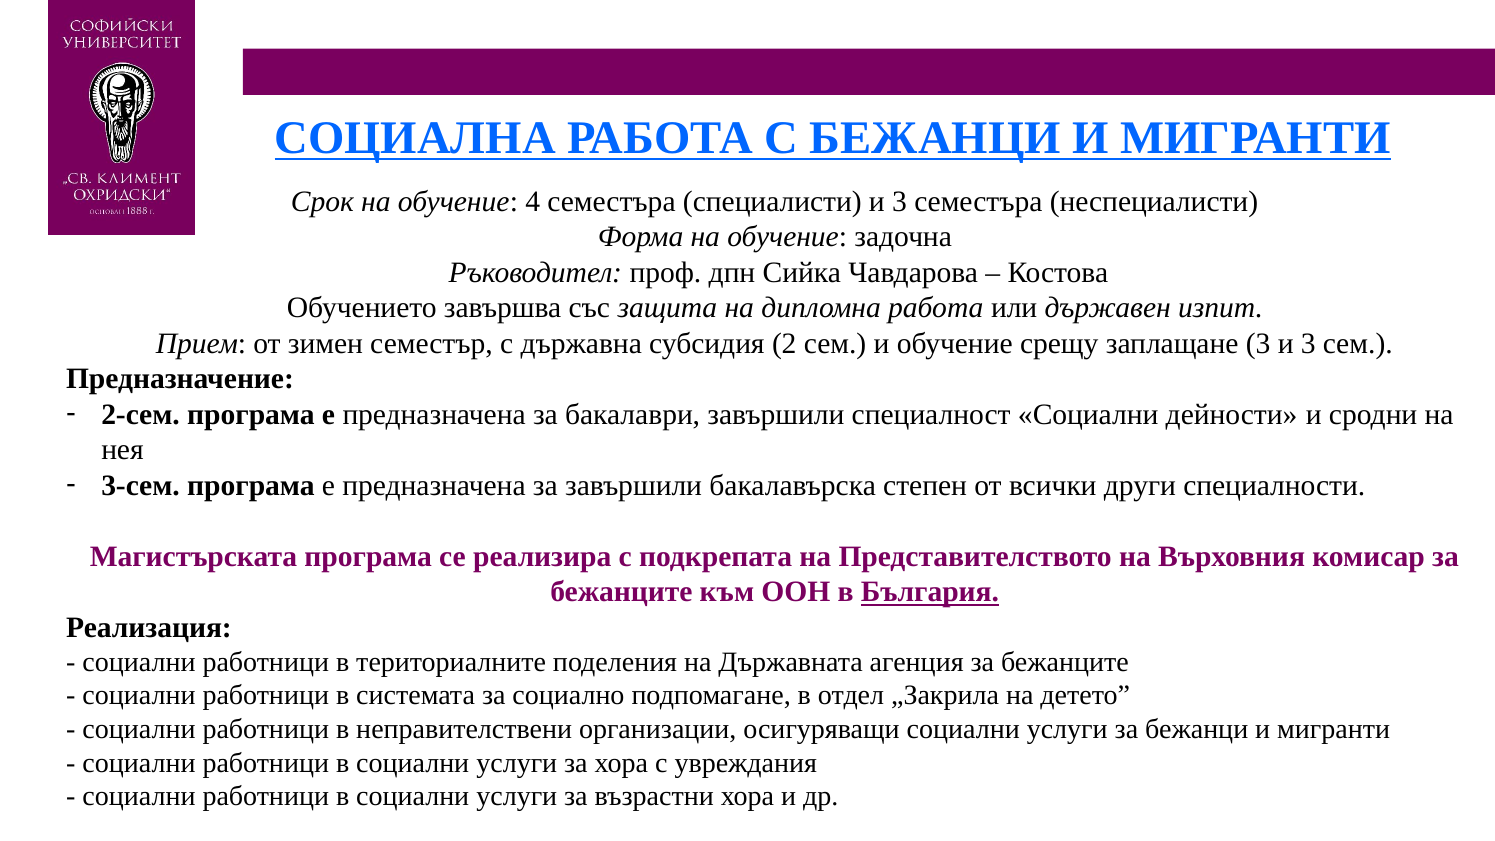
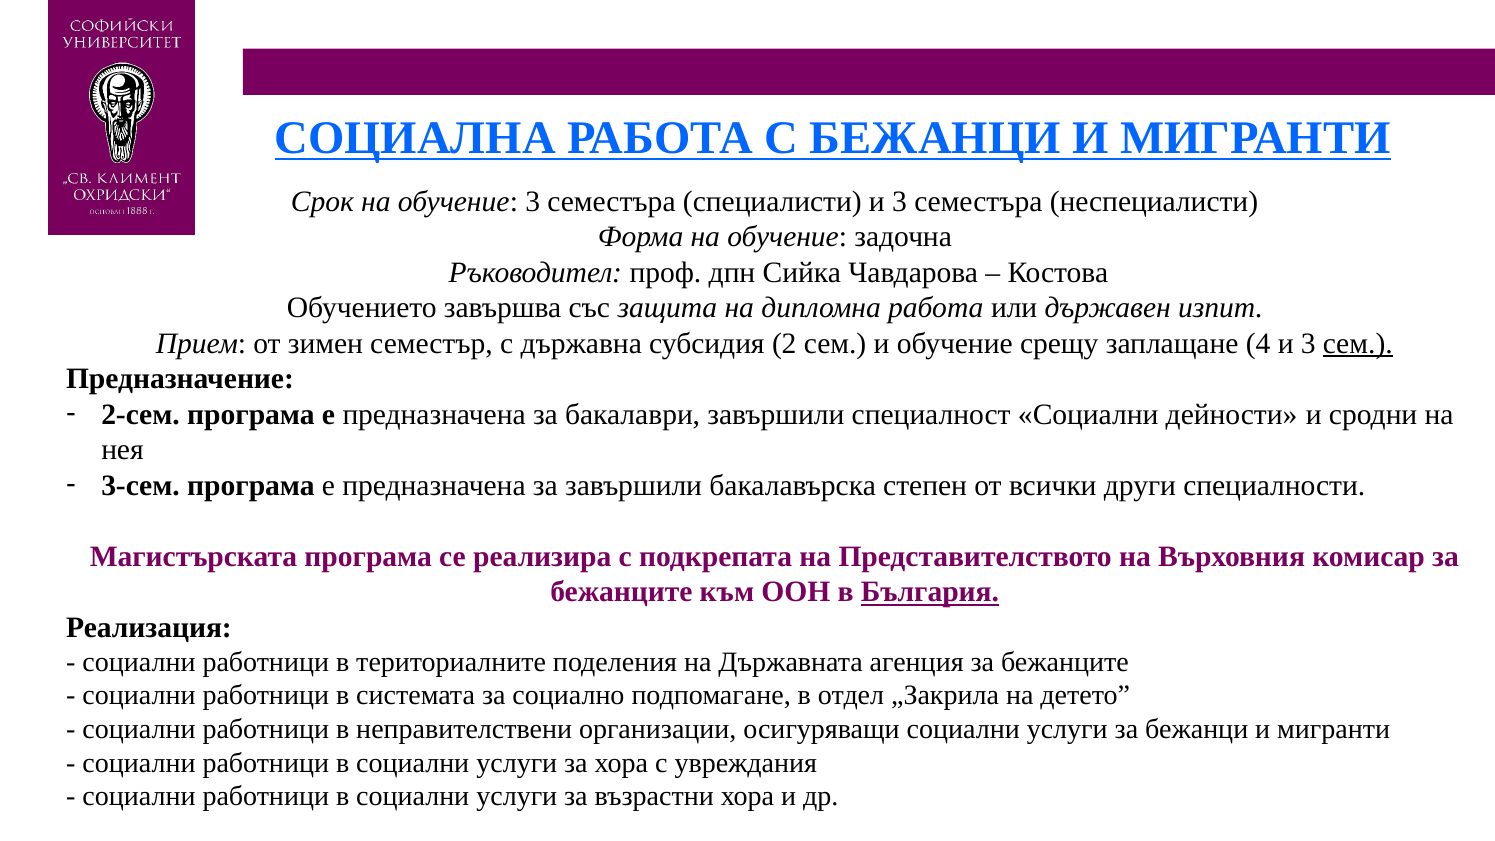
обучение 4: 4 -> 3 (533, 202)
заплащане 3: 3 -> 4 (1258, 344)
сем underline: none -> present (1358, 344)
